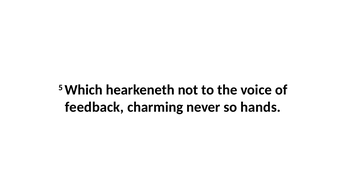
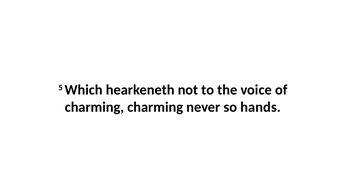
feedback: feedback -> charming (94, 107)
